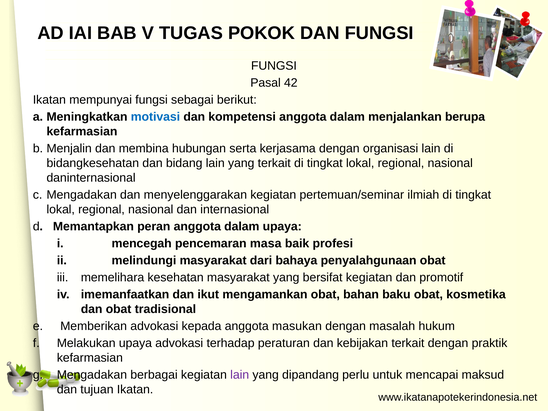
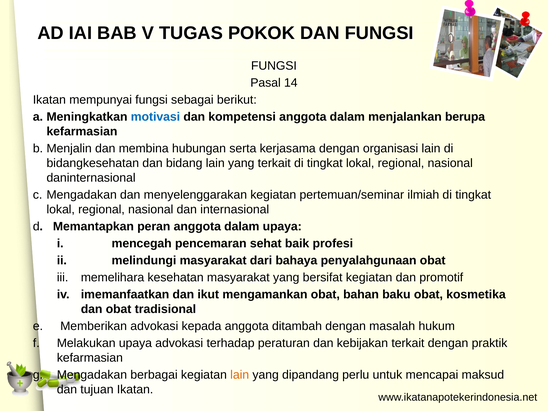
42: 42 -> 14 (291, 83)
masa: masa -> sehat (266, 243)
masukan: masukan -> ditambah (297, 326)
lain colour: purple -> orange (240, 375)
